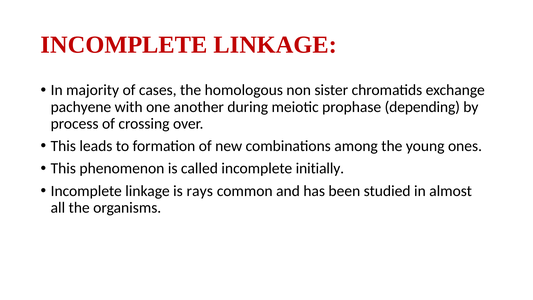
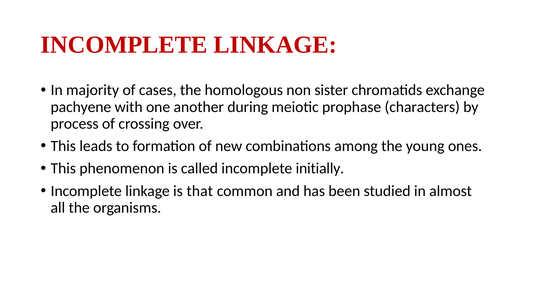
depending: depending -> characters (422, 107)
rays: rays -> that (200, 191)
